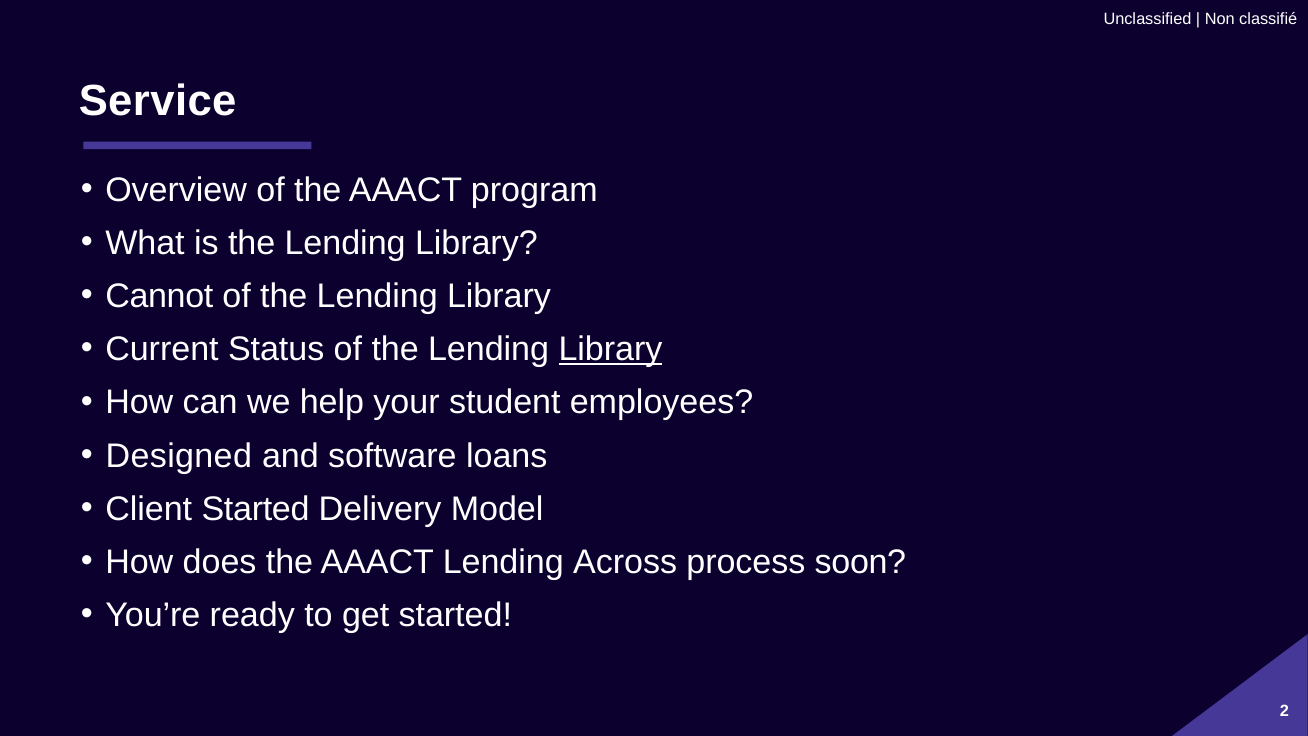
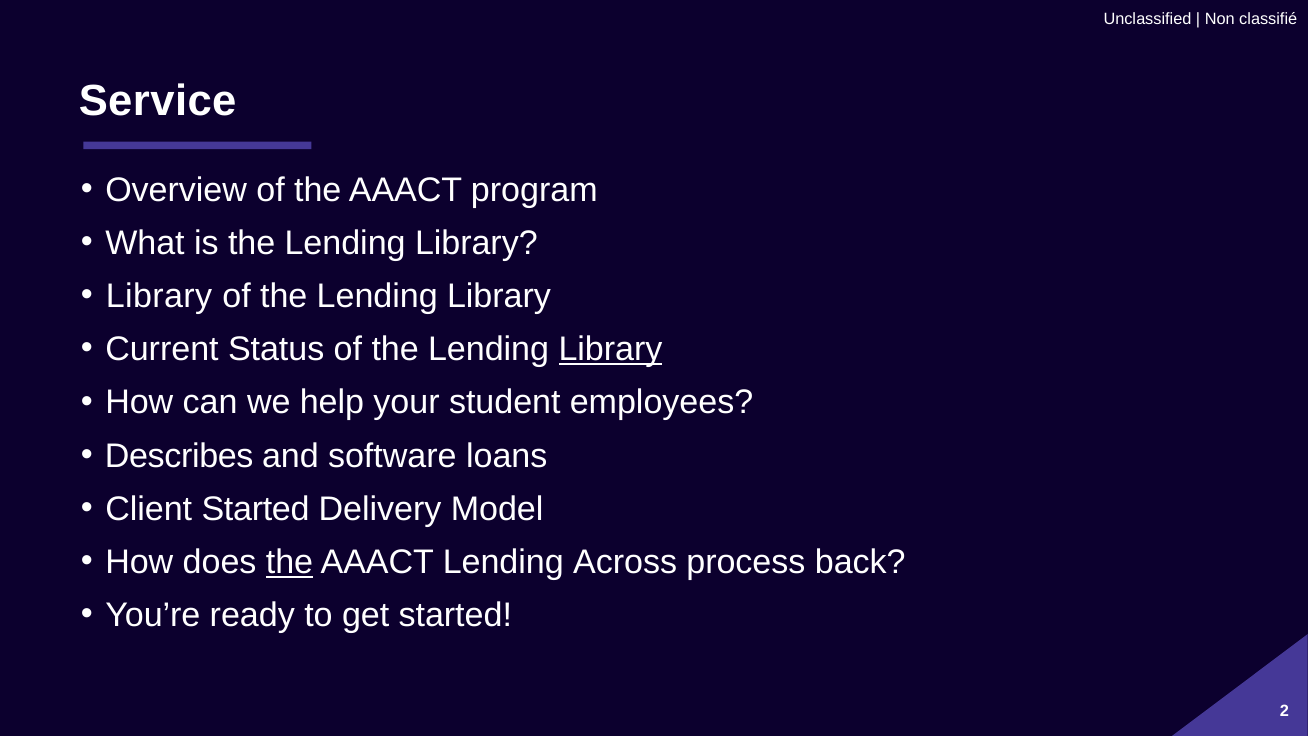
Cannot: Cannot -> Library (159, 296)
Designed: Designed -> Describes (179, 456)
the underline: none -> present (289, 562)
soon: soon -> back (860, 562)
